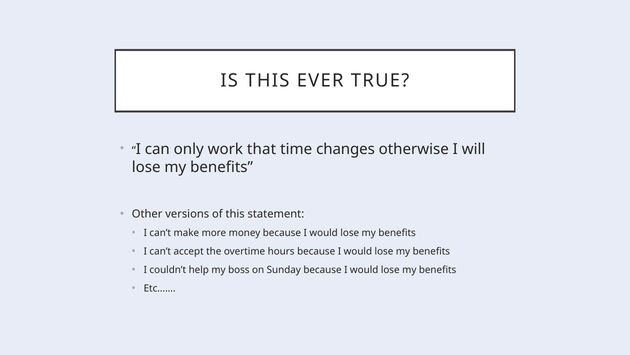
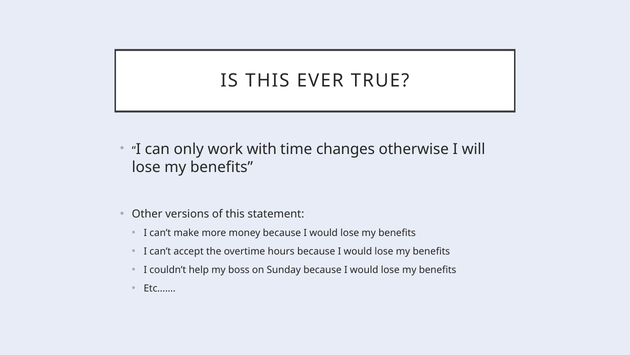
that: that -> with (262, 149)
